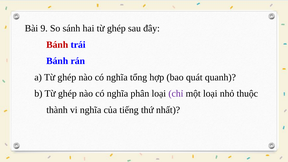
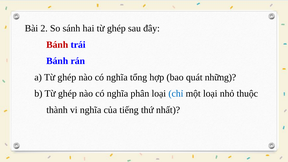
9: 9 -> 2 (44, 28)
quanh: quanh -> những (220, 77)
chỉ colour: purple -> blue (176, 94)
